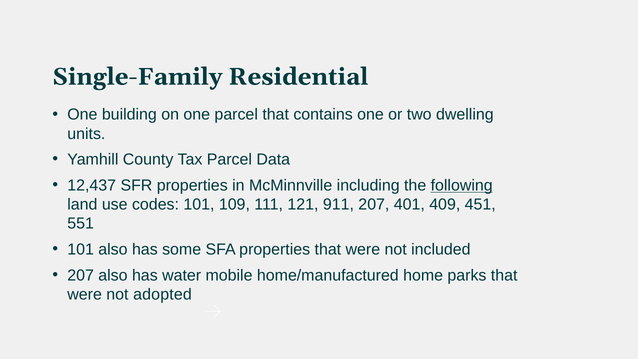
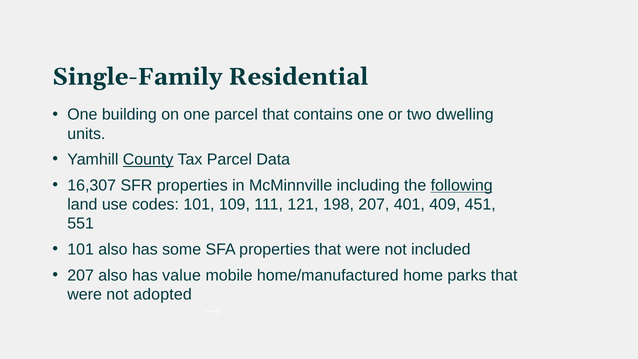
County underline: none -> present (148, 160)
12,437: 12,437 -> 16,307 (92, 185)
911: 911 -> 198 (338, 204)
water: water -> value (182, 275)
